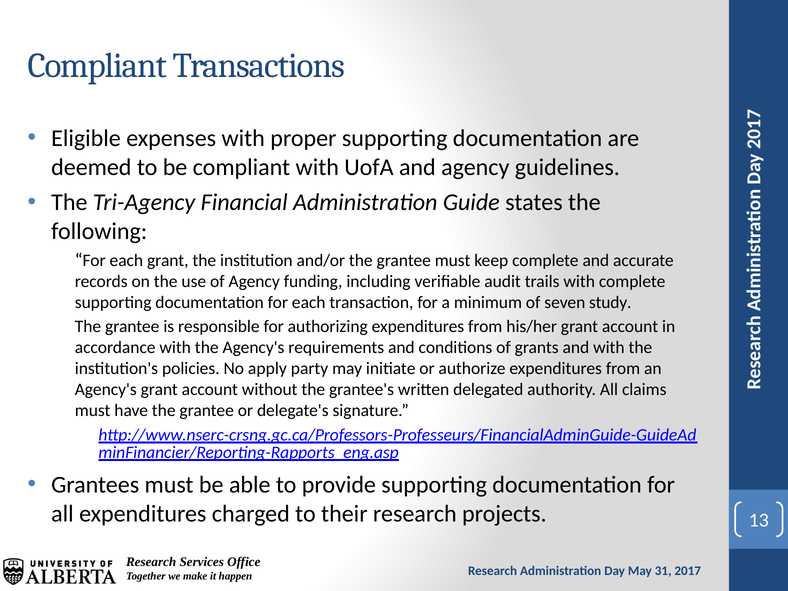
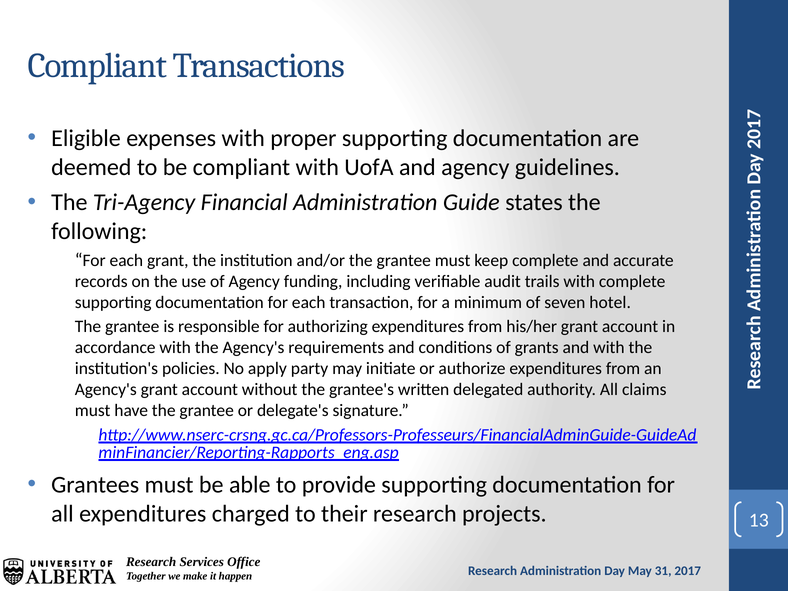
study: study -> hotel (610, 302)
